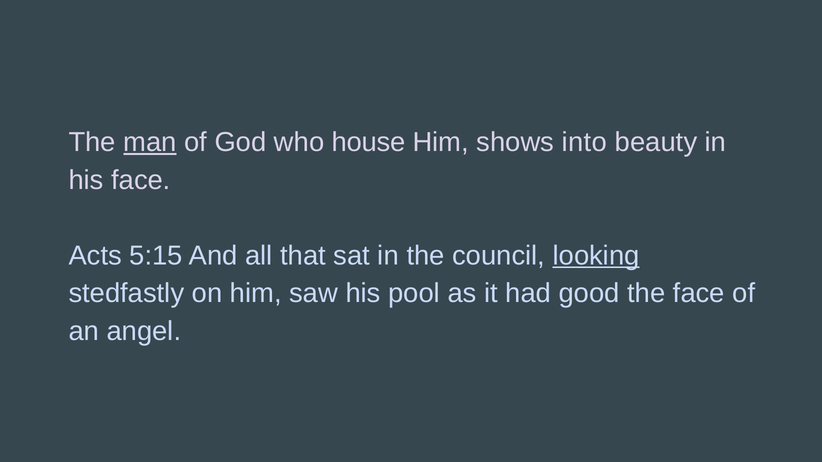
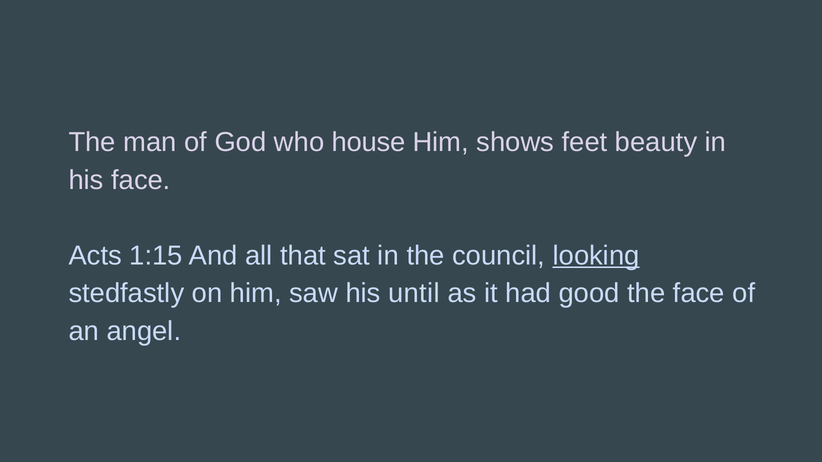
man underline: present -> none (150, 142)
into: into -> feet (585, 142)
5:15: 5:15 -> 1:15 (156, 256)
pool: pool -> until (414, 294)
